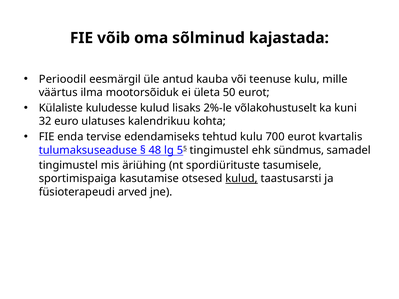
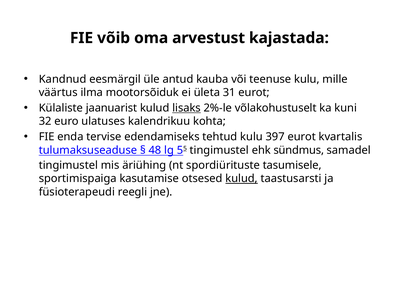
sõlminud: sõlminud -> arvestust (209, 38)
Perioodil: Perioodil -> Kandnud (63, 79)
50: 50 -> 31 (229, 93)
kuludesse: kuludesse -> jaanuarist (112, 108)
lisaks underline: none -> present (187, 108)
700: 700 -> 397 (275, 137)
arved: arved -> reegli (132, 192)
